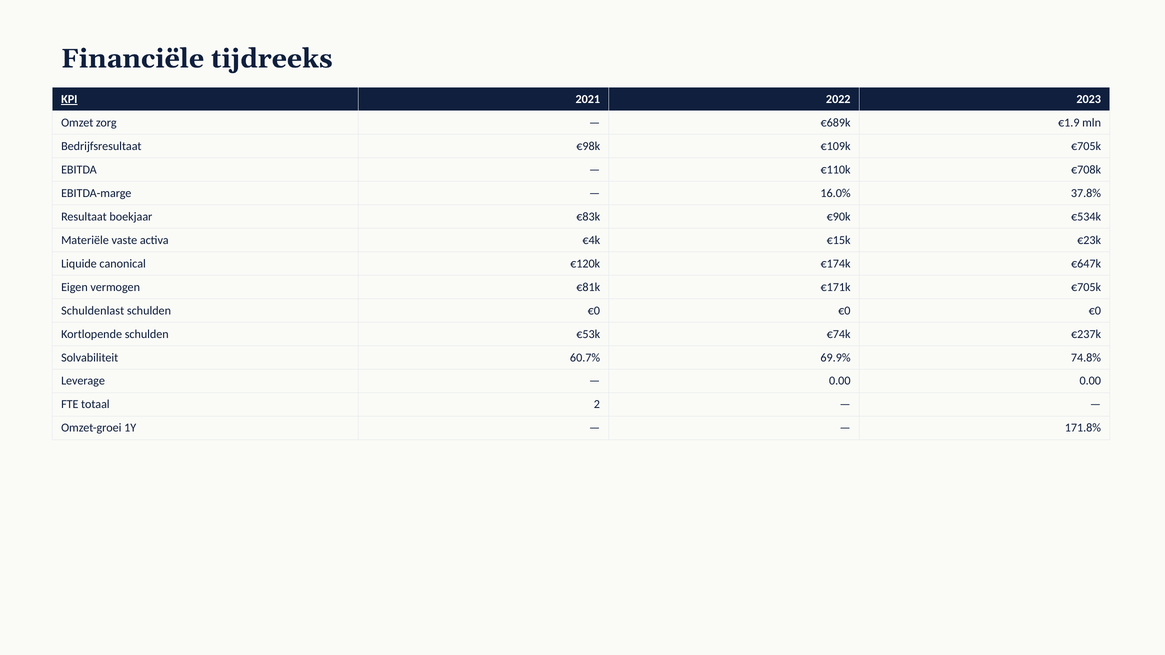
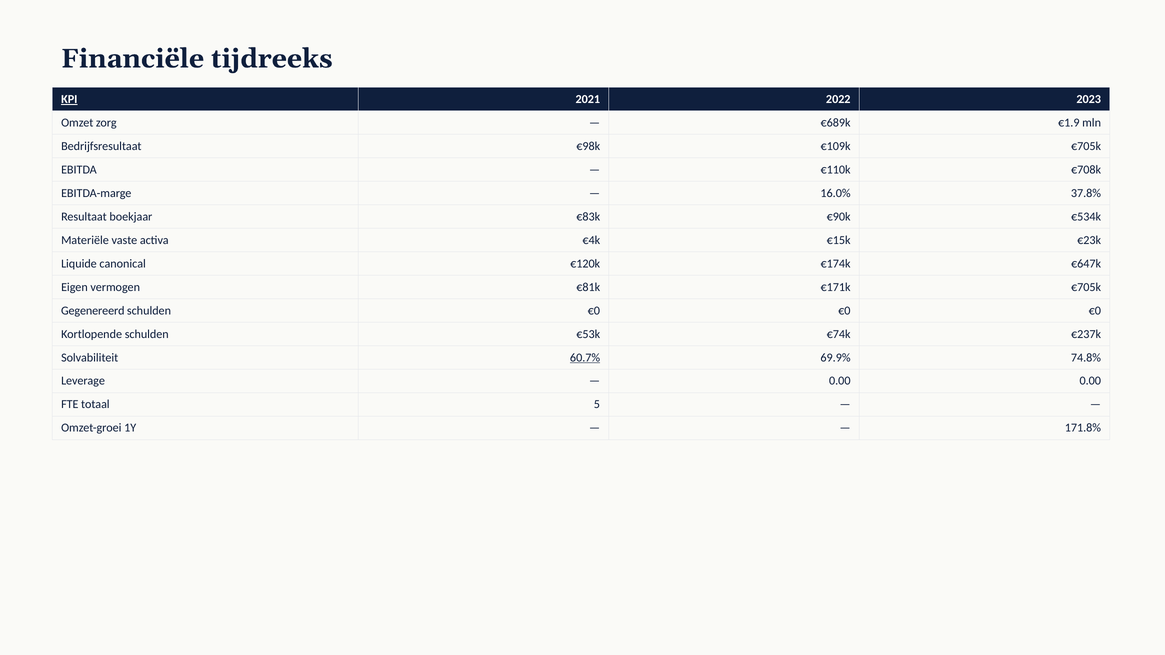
Schuldenlast: Schuldenlast -> Gegenereerd (93, 311)
60.7% underline: none -> present (585, 358)
2: 2 -> 5 (597, 405)
